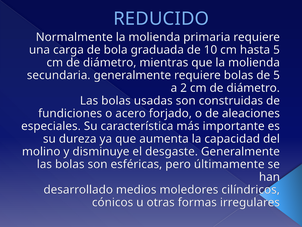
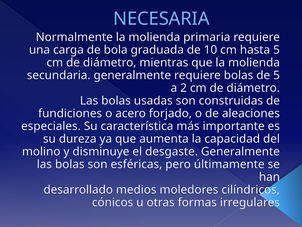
REDUCIDO: REDUCIDO -> NECESARIA (161, 19)
